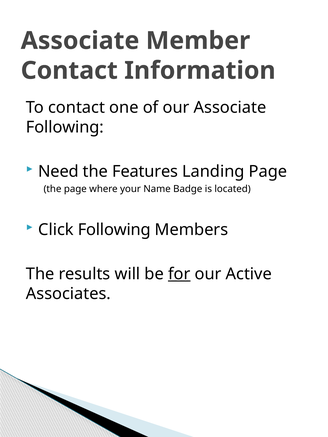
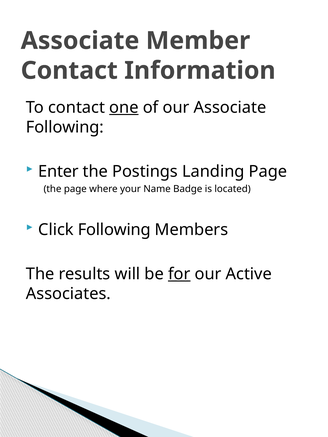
one underline: none -> present (124, 108)
Need: Need -> Enter (58, 172)
Features: Features -> Postings (145, 172)
